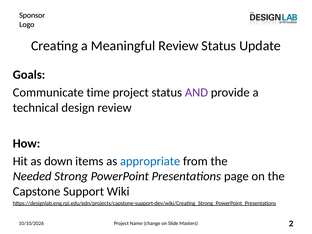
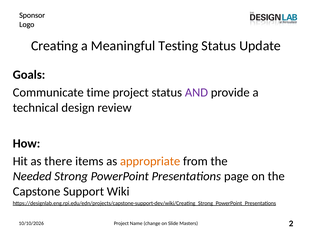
Meaningful Review: Review -> Testing (178, 46)
down: down -> there (58, 161)
appropriate colour: blue -> orange (150, 161)
